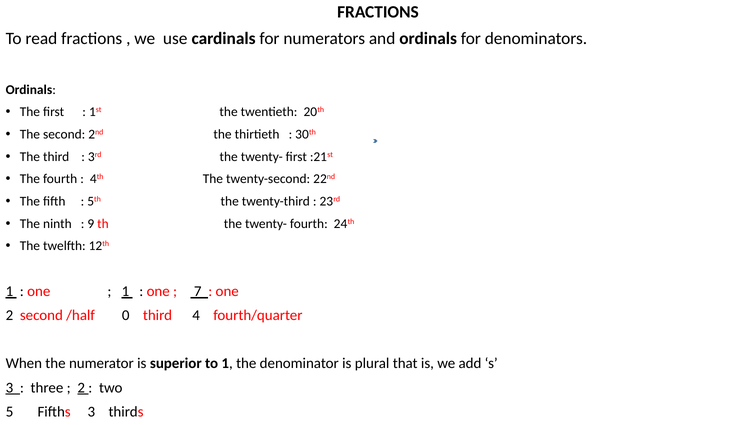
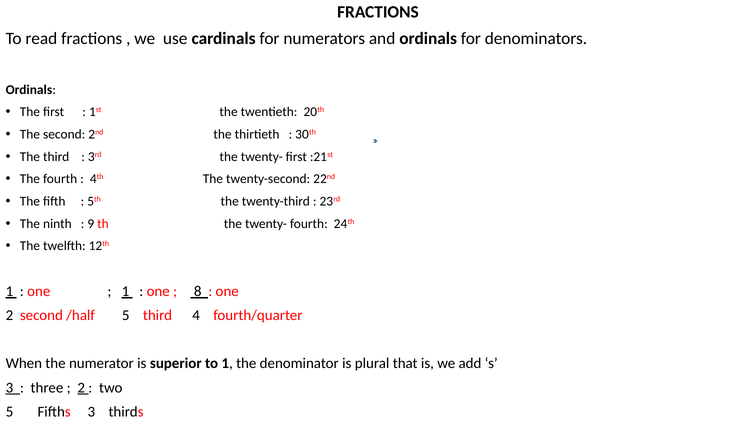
7: 7 -> 8 (198, 292)
/half 0: 0 -> 5 (126, 316)
